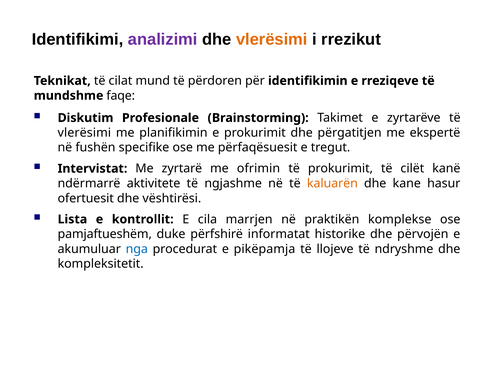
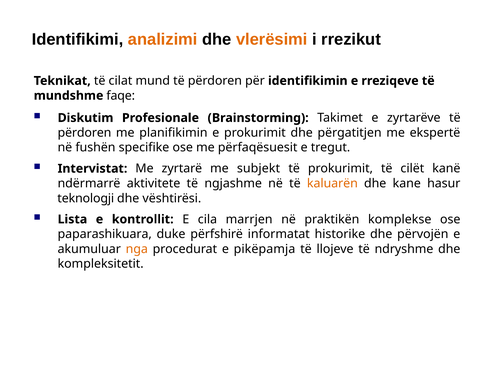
analizimi colour: purple -> orange (163, 39)
vlerësimi: vlerësimi -> përdoren (84, 133)
ofrimin: ofrimin -> subjekt (259, 169)
ofertuesit: ofertuesit -> teknologji (86, 198)
pamjaftueshëm: pamjaftueshëm -> paparashikuara (105, 234)
nga colour: blue -> orange (137, 249)
